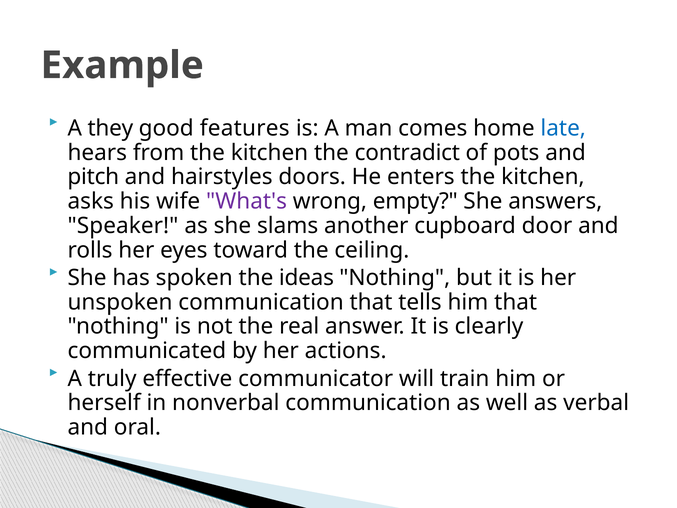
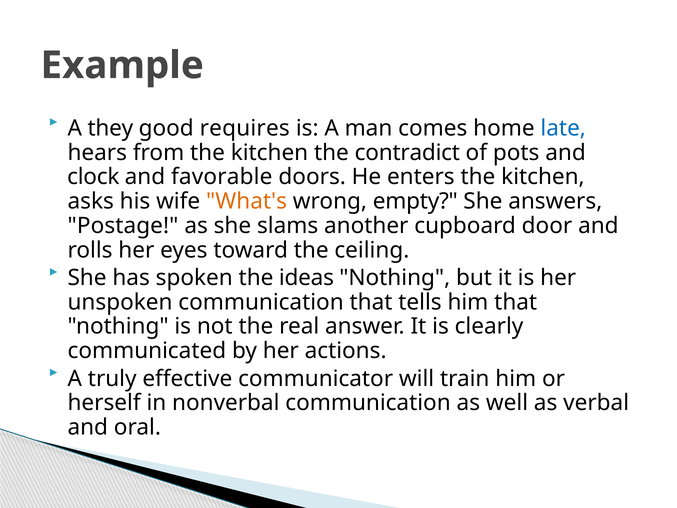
features: features -> requires (245, 128)
pitch: pitch -> clock (93, 177)
hairstyles: hairstyles -> favorable (222, 177)
What's colour: purple -> orange (247, 201)
Speaker: Speaker -> Postage (123, 226)
